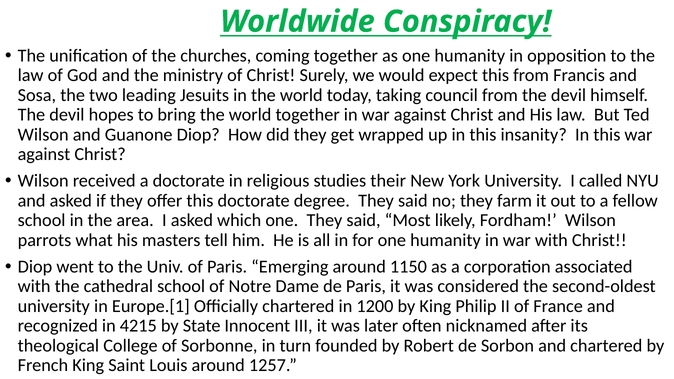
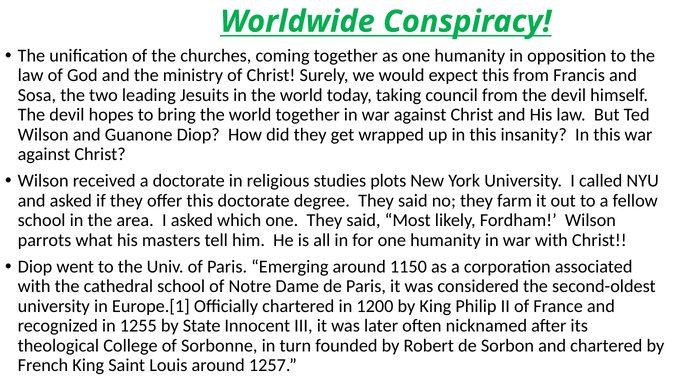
their: their -> plots (388, 181)
4215: 4215 -> 1255 (138, 326)
